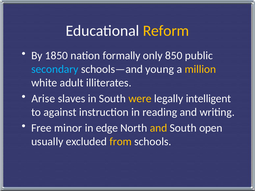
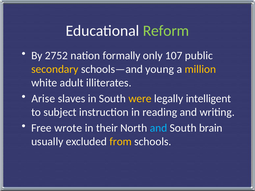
Reform colour: yellow -> light green (166, 31)
1850: 1850 -> 2752 (56, 56)
850: 850 -> 107 (174, 56)
secondary colour: light blue -> yellow (55, 69)
against: against -> subject (60, 112)
minor: minor -> wrote (68, 128)
edge: edge -> their (107, 128)
and colour: yellow -> light blue (159, 128)
open: open -> brain (211, 128)
